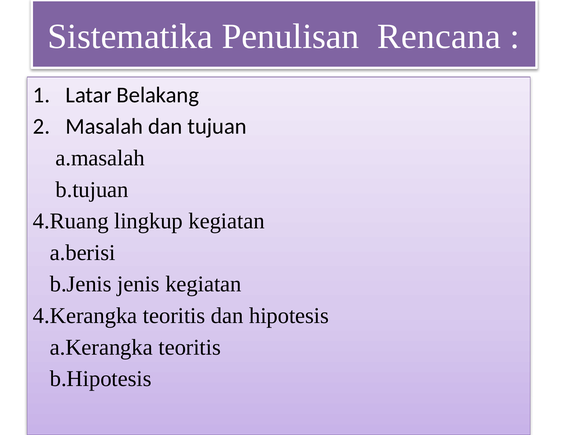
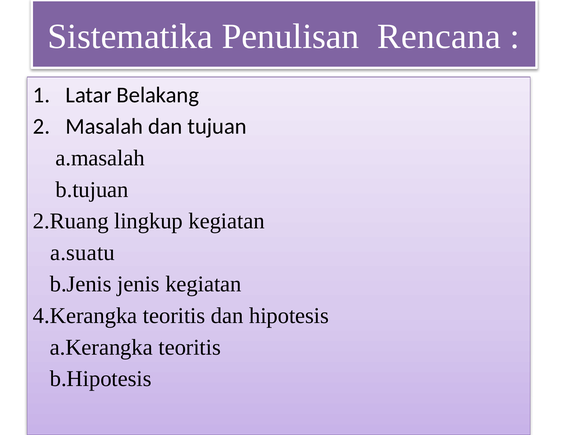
4.Ruang: 4.Ruang -> 2.Ruang (71, 221)
a.berisi: a.berisi -> a.suatu (82, 253)
